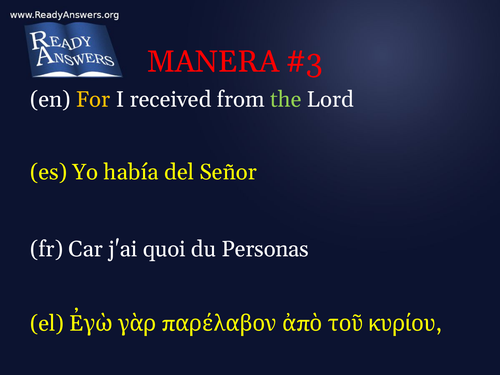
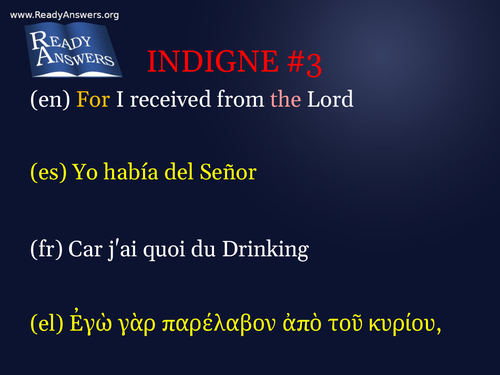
MANERA: MANERA -> INDIGNE (213, 62)
the colour: light green -> pink (286, 100)
Personas: Personas -> Drinking (265, 249)
